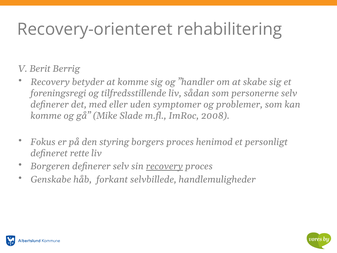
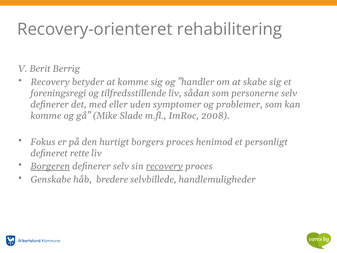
styring: styring -> hurtigt (114, 142)
Borgeren underline: none -> present (50, 166)
forkant: forkant -> bredere (112, 179)
